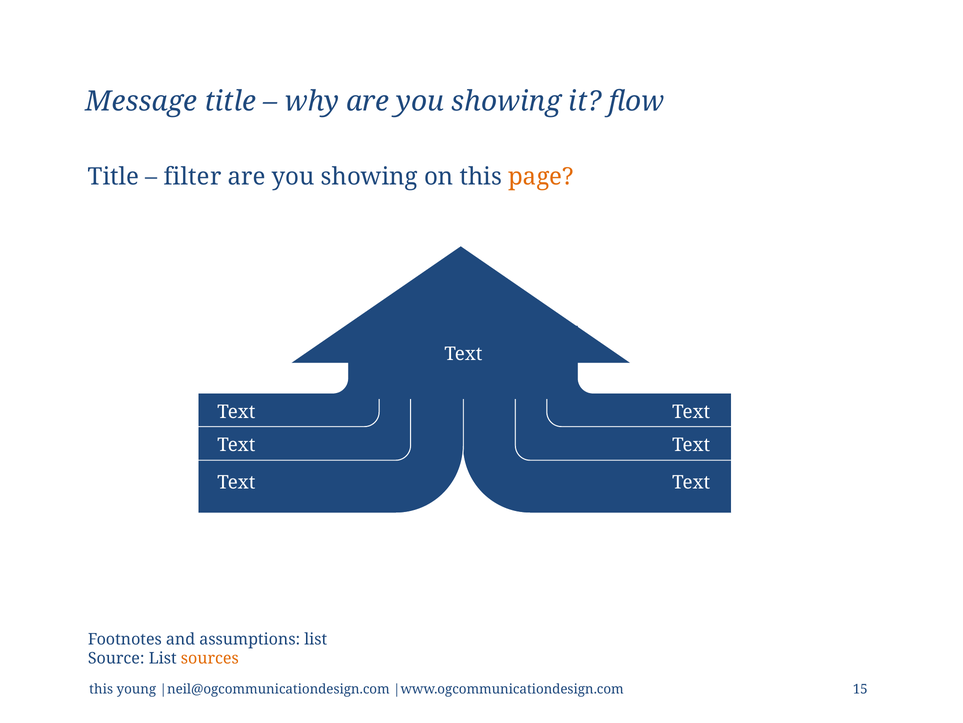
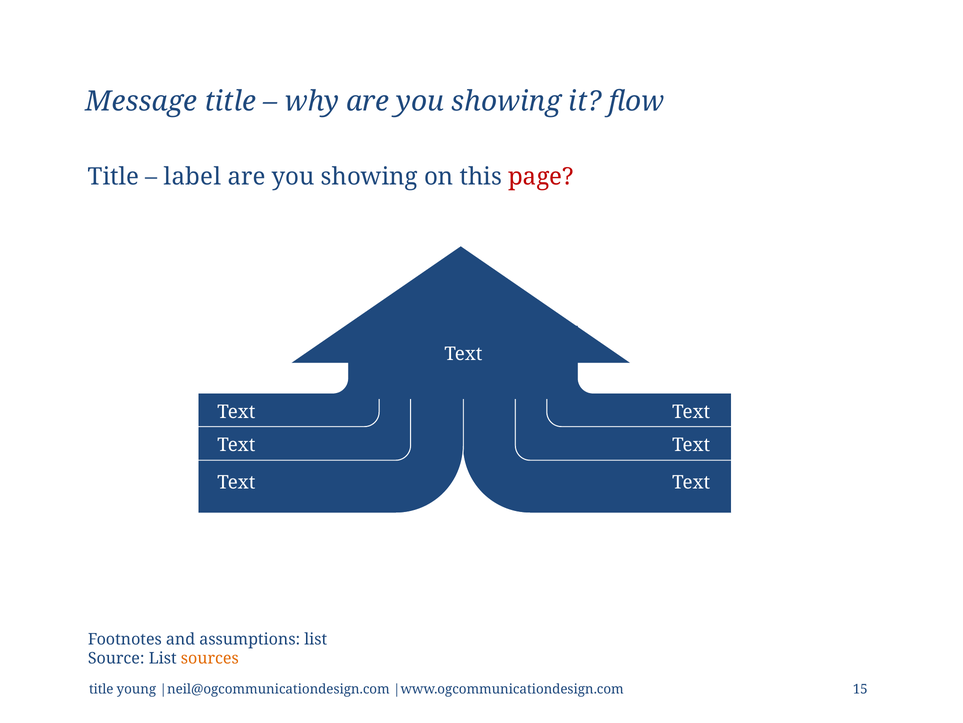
filter: filter -> label (193, 176)
page colour: orange -> red (541, 176)
this: this -> title (101, 689)
